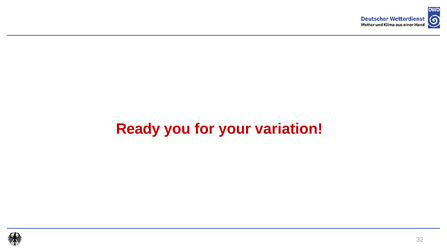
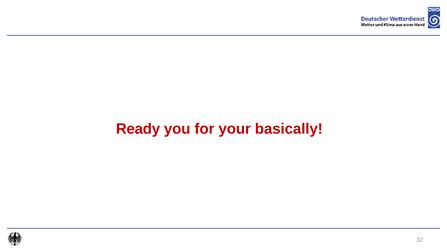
variation: variation -> basically (289, 129)
